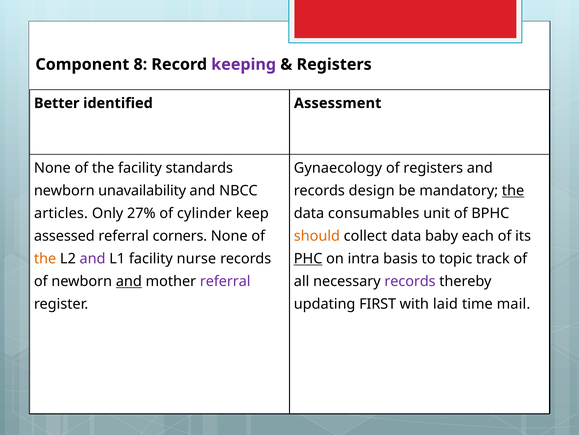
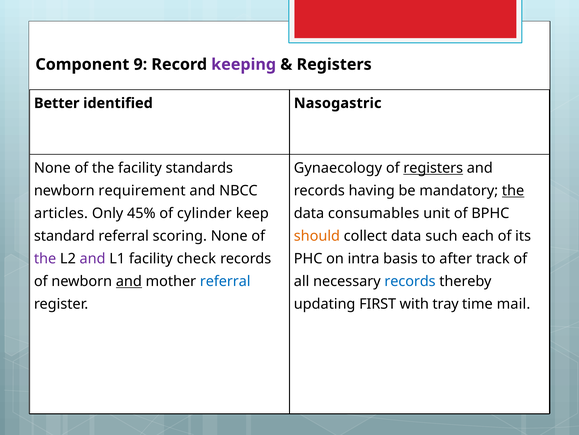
8: 8 -> 9 (140, 64)
Assessment: Assessment -> Nasogastric (338, 103)
registers underline: none -> present (433, 168)
unavailability: unavailability -> requirement (142, 190)
design: design -> having (372, 190)
27%: 27% -> 45% (141, 213)
assessed: assessed -> standard (64, 236)
corners: corners -> scoring (180, 236)
baby: baby -> such (441, 236)
the colour: orange -> purple (45, 258)
nurse: nurse -> check (196, 258)
PHC underline: present -> none (308, 258)
topic: topic -> after (456, 258)
referral colour: purple -> blue (225, 281)
records colour: purple -> blue (410, 281)
laid: laid -> tray (446, 304)
